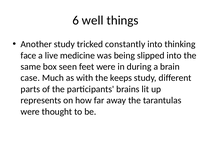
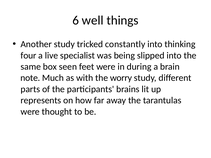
face: face -> four (28, 56)
medicine: medicine -> specialist (78, 56)
case: case -> note (30, 78)
keeps: keeps -> worry (121, 78)
